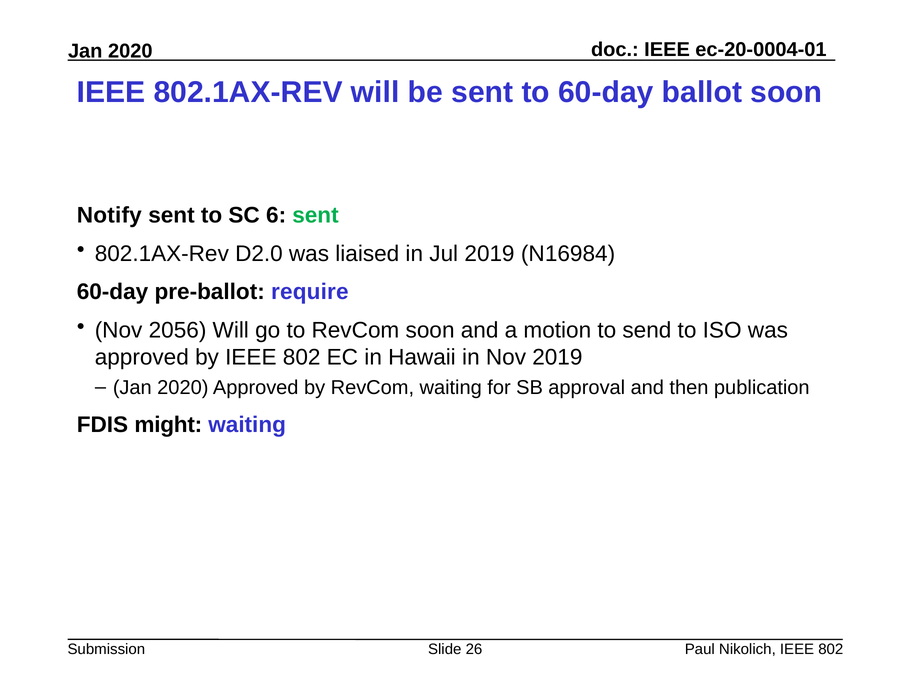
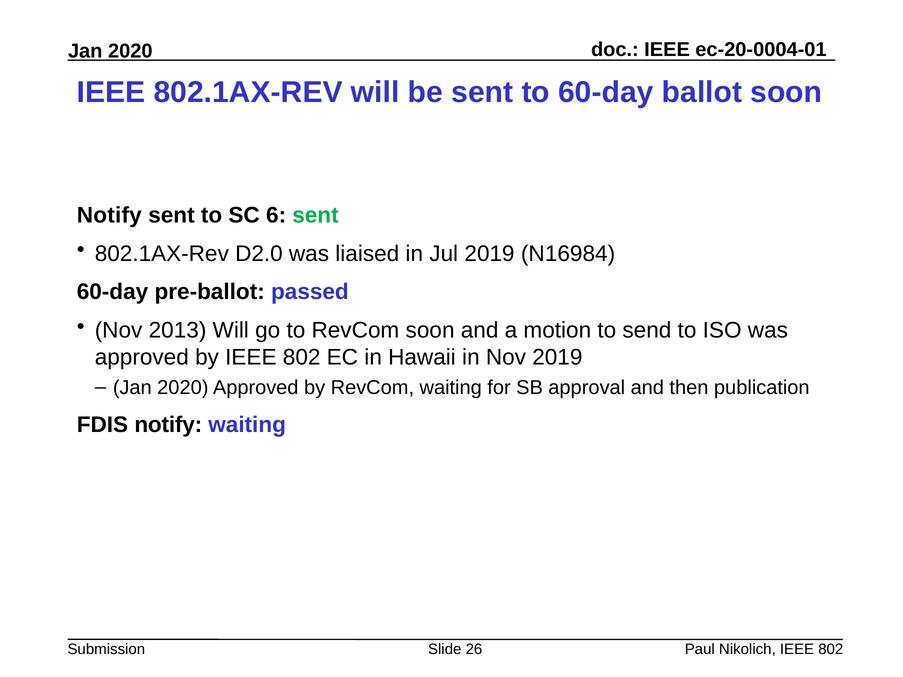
require: require -> passed (310, 292)
2056: 2056 -> 2013 (178, 330)
FDIS might: might -> notify (168, 425)
